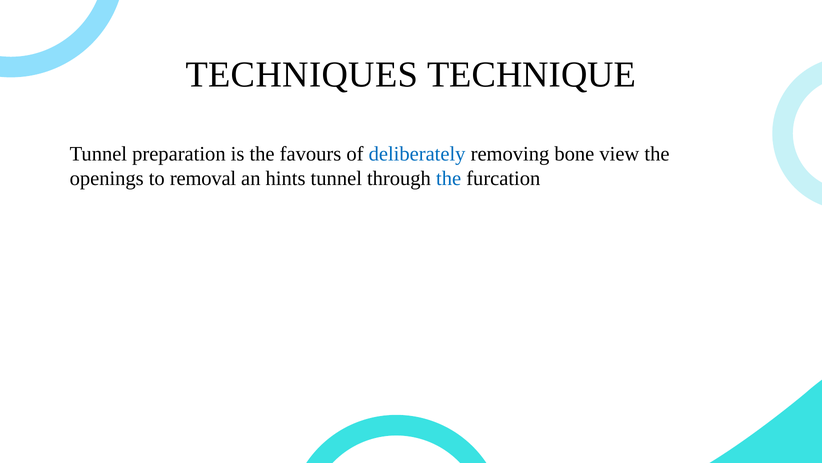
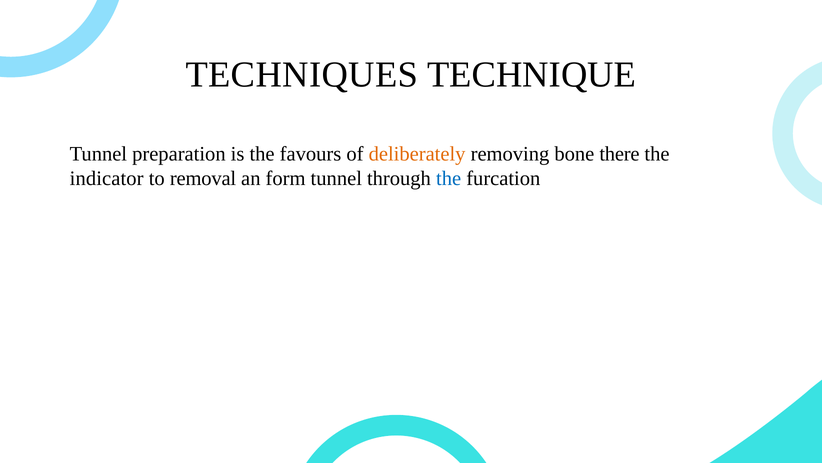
deliberately colour: blue -> orange (417, 154)
view: view -> there (619, 154)
openings: openings -> indicator (107, 178)
hints: hints -> form (286, 178)
